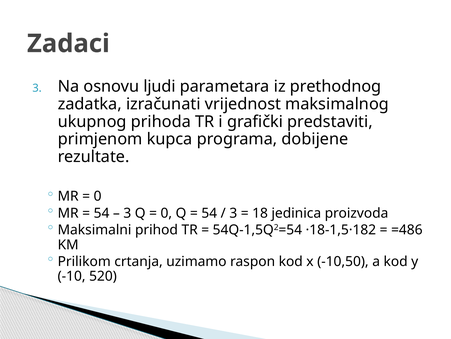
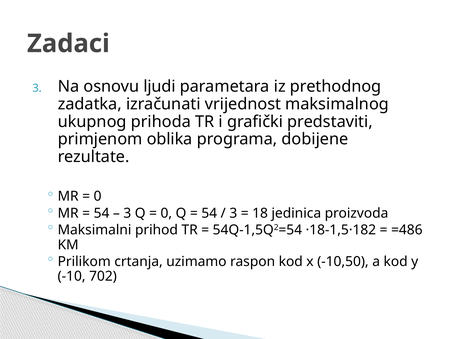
kupca: kupca -> oblika (170, 139)
520: 520 -> 702 (103, 276)
